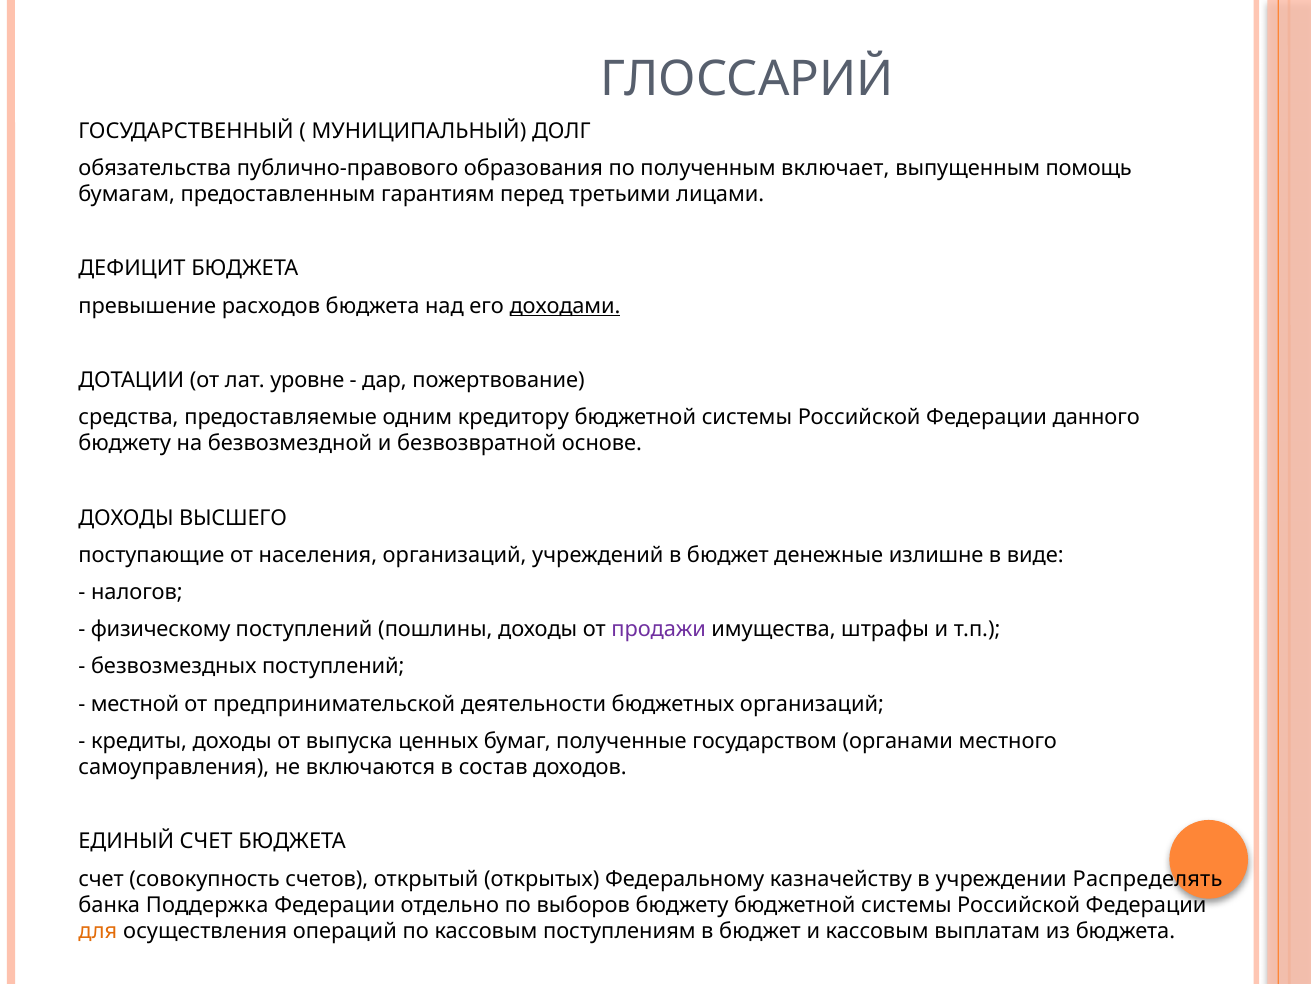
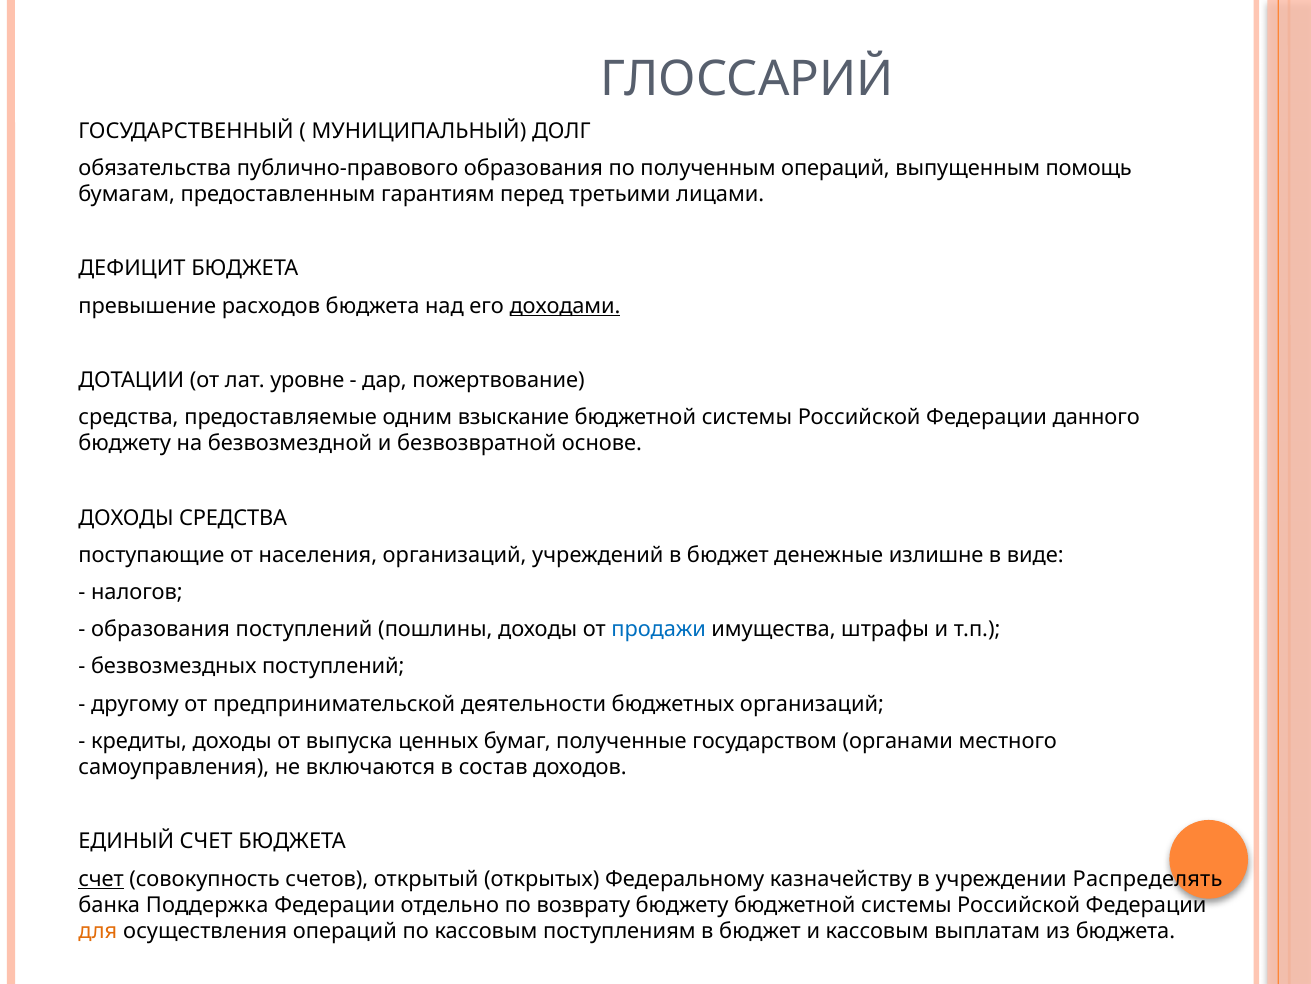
полученным включает: включает -> операций (835, 168)
кредитору: кредитору -> взыскание (513, 417)
ДОХОДЫ ВЫСШЕГО: ВЫСШЕГО -> СРЕДСТВА (233, 518)
физическому: физическому -> образования (161, 629)
продажи colour: purple -> blue (659, 629)
местной: местной -> другому (135, 703)
cчет underline: none -> present (101, 878)
выборов: выборов -> возврату (583, 905)
